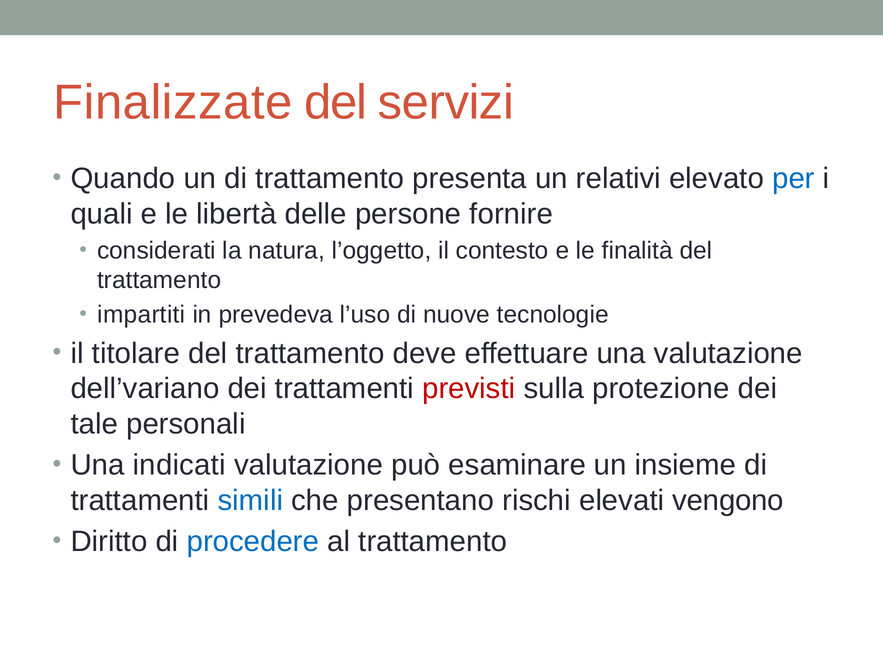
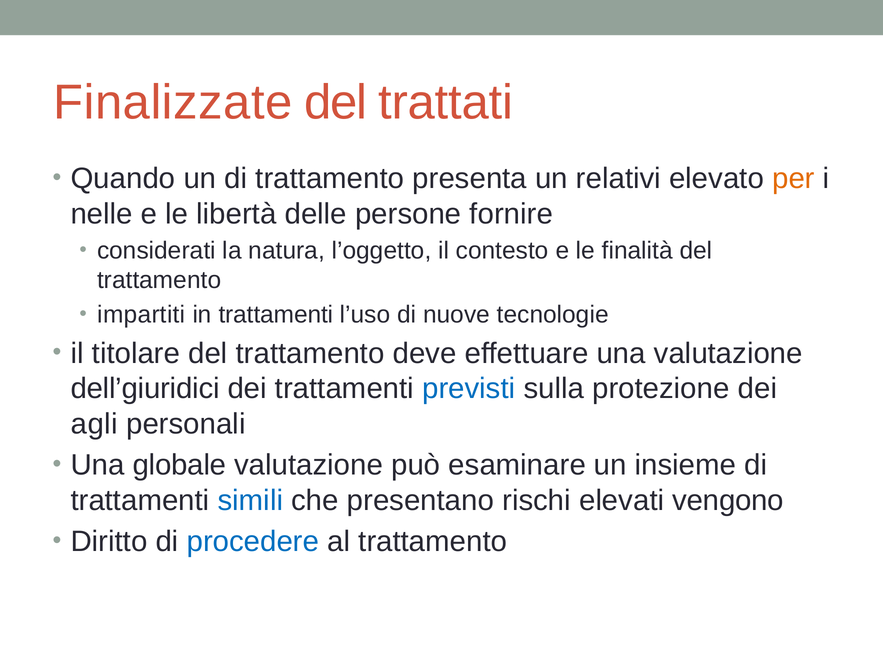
servizi: servizi -> trattati (446, 103)
per colour: blue -> orange (793, 179)
quali: quali -> nelle (102, 214)
in prevedeva: prevedeva -> trattamenti (276, 315)
dell’variano: dell’variano -> dell’giuridici (145, 389)
previsti colour: red -> blue (469, 389)
tale: tale -> agli (94, 424)
indicati: indicati -> globale (179, 465)
